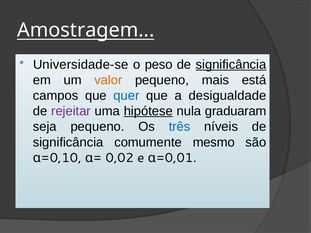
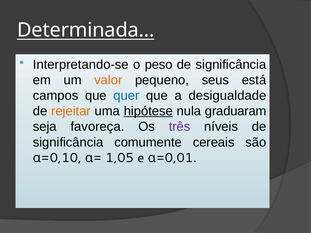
Amostragem: Amostragem -> Determinada (86, 30)
Universidade-se: Universidade-se -> Interpretando-se (81, 65)
significância underline: present -> none (231, 65)
mais: mais -> seus (215, 80)
rejeitar colour: purple -> orange (71, 111)
seja pequeno: pequeno -> favoreça (97, 127)
três colour: blue -> purple (180, 127)
mesmo: mesmo -> cereais (214, 142)
0,02: 0,02 -> 1,05 (120, 158)
